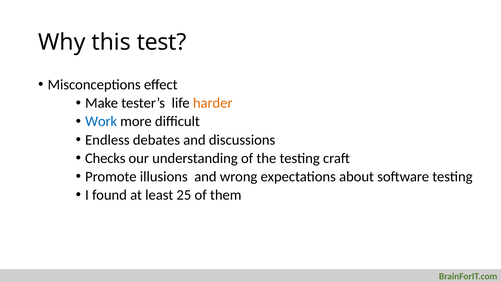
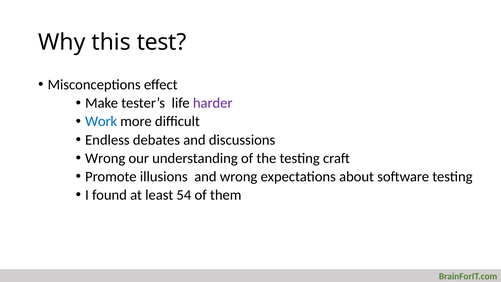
harder colour: orange -> purple (213, 103)
Checks: Checks -> Wrong (105, 158)
25: 25 -> 54 (184, 195)
